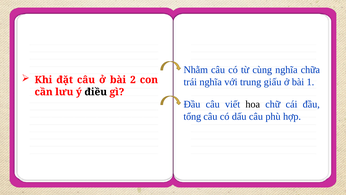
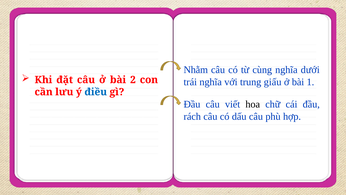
chữa: chữa -> dưới (310, 70)
điều colour: black -> blue (96, 92)
tổng: tổng -> rách (192, 116)
